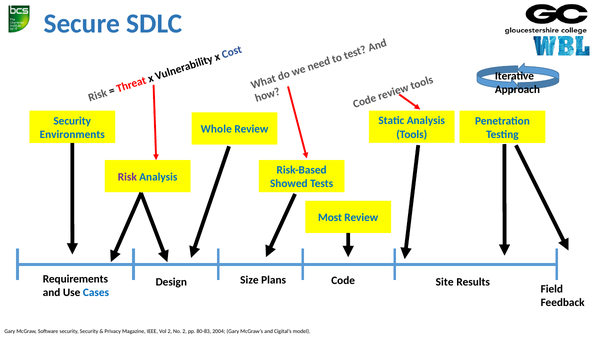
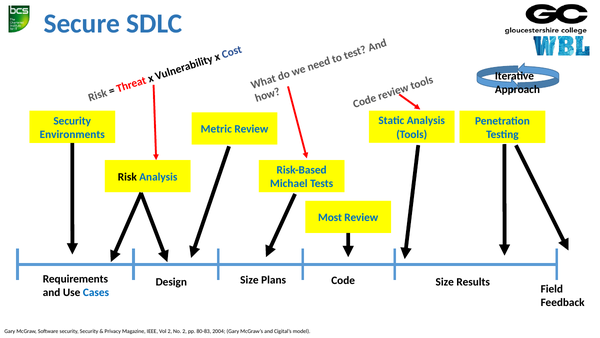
Whole: Whole -> Metric (216, 129)
Risk colour: purple -> black (127, 177)
Showed: Showed -> Michael (289, 183)
Code Site: Site -> Size (445, 281)
